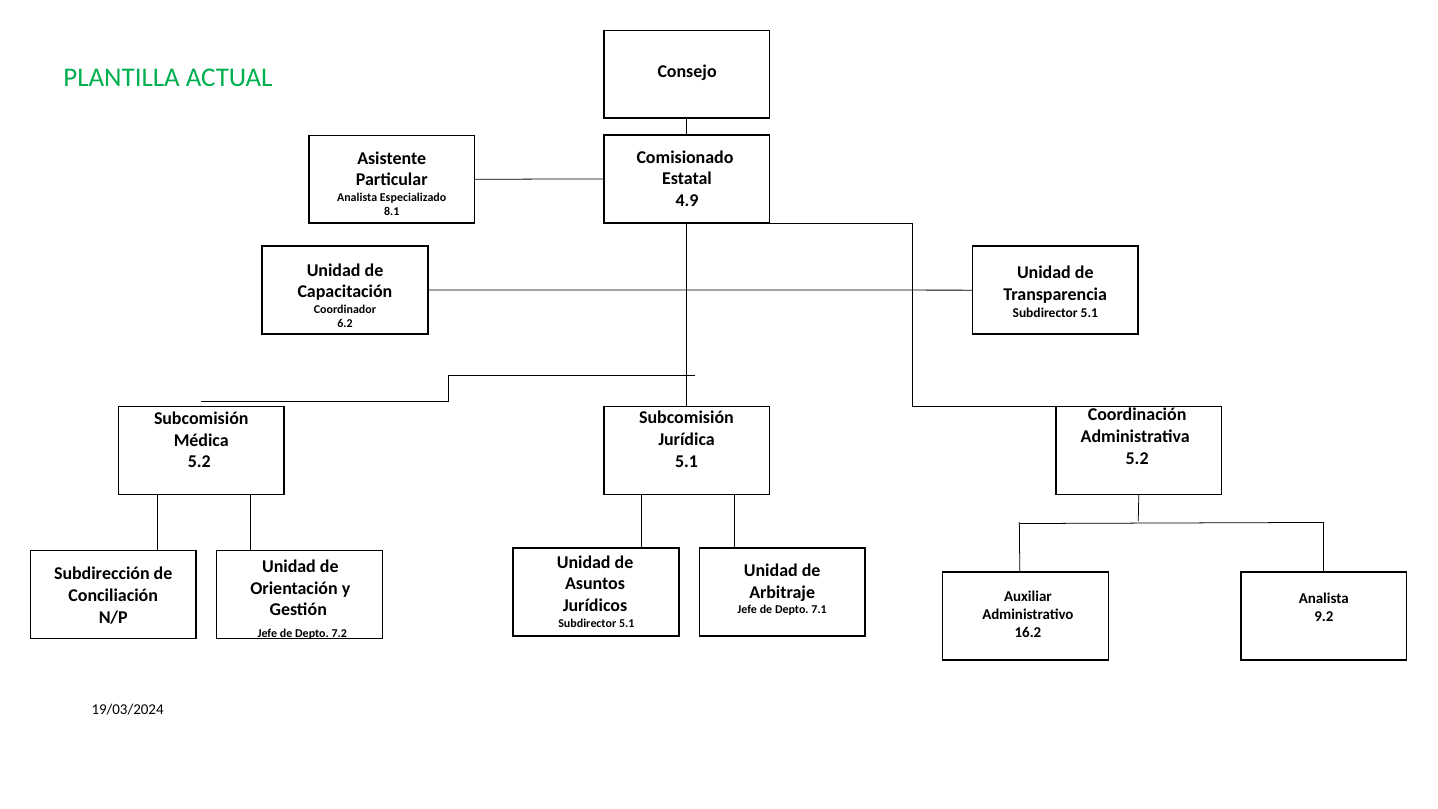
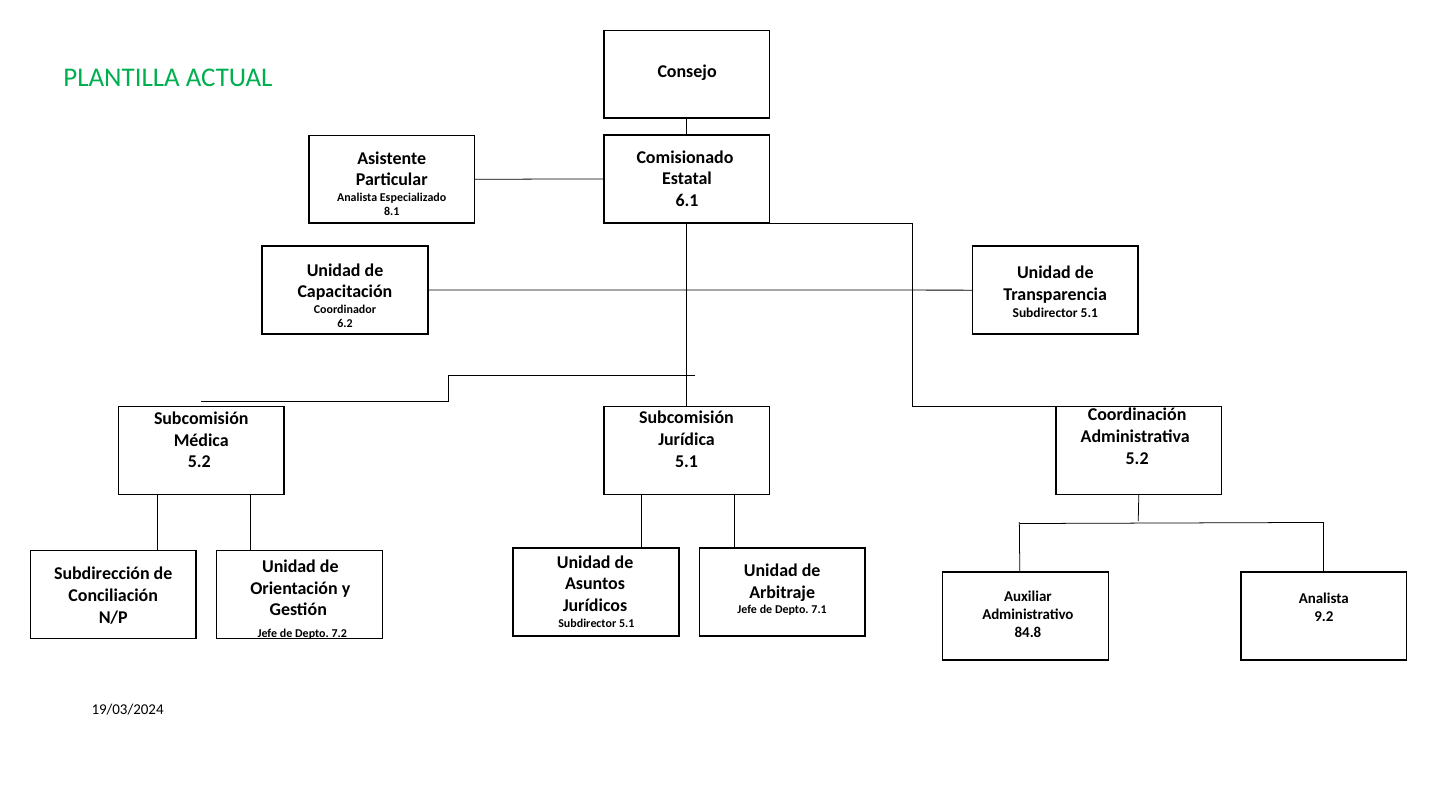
4.9: 4.9 -> 6.1 (687, 200)
16.2: 16.2 -> 84.8 (1028, 632)
